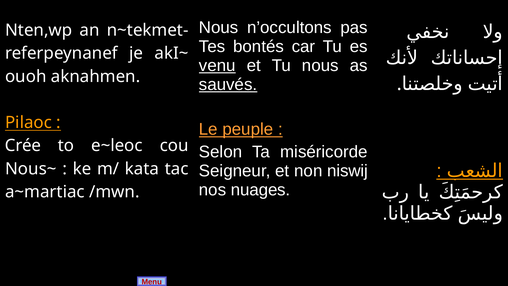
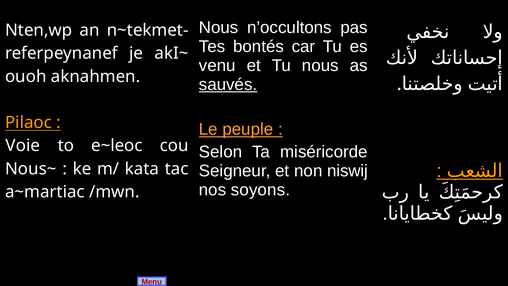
venu underline: present -> none (217, 66)
Crée: Crée -> Voie (23, 146)
nuages: nuages -> soyons (260, 190)
